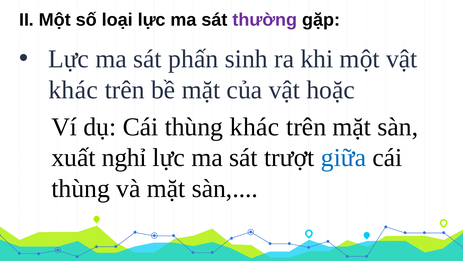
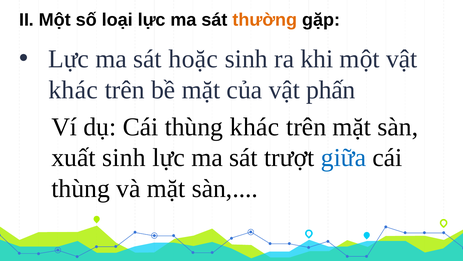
thường colour: purple -> orange (265, 20)
phấn: phấn -> hoặc (193, 59)
hoặc: hoặc -> phấn (331, 90)
xuất nghỉ: nghỉ -> sinh (124, 157)
